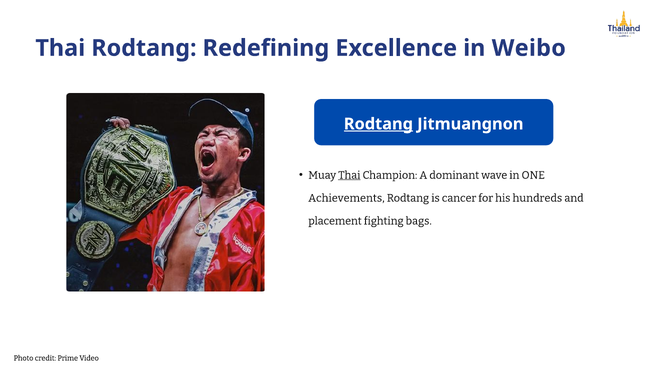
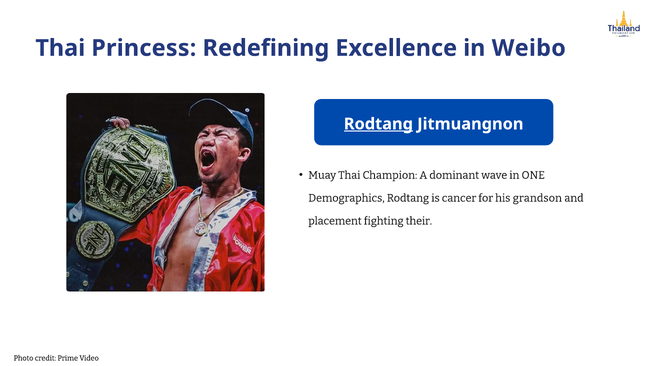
Thai Rodtang: Rodtang -> Princess (144, 48)
Thai underline: present -> none (349, 175)
Achievements: Achievements -> Demographics (347, 198)
hundreds: hundreds -> grandson (537, 198)
bags: bags -> their (419, 221)
